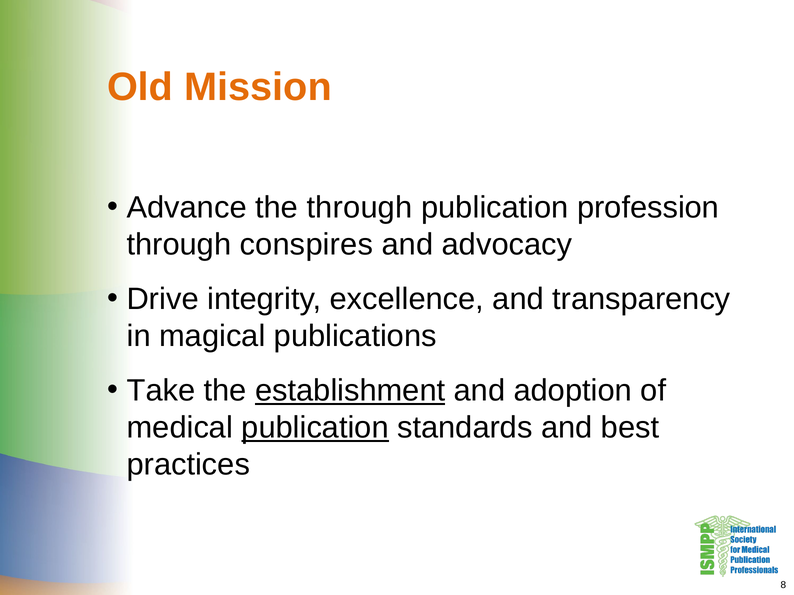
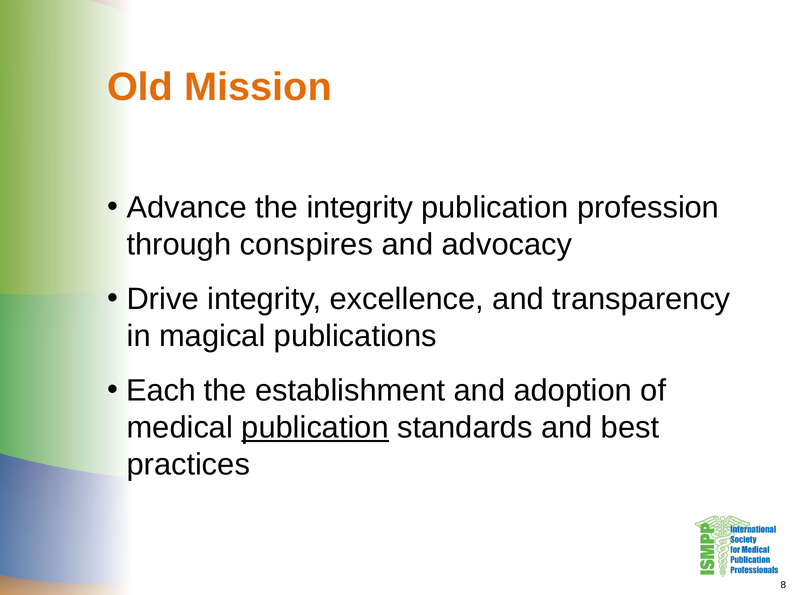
the through: through -> integrity (360, 208)
Take: Take -> Each (161, 391)
establishment underline: present -> none (350, 391)
